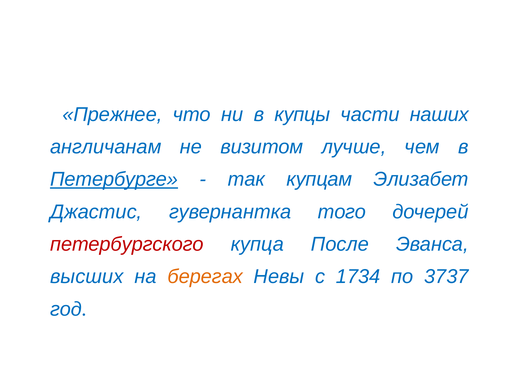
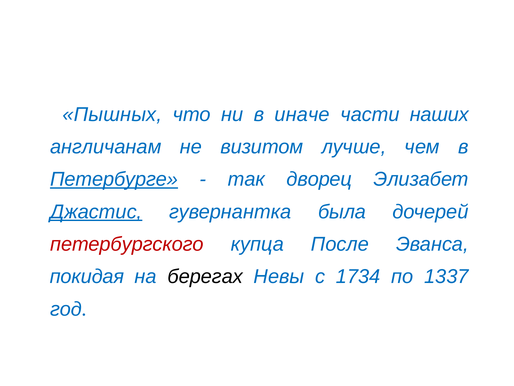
Прежнее: Прежнее -> Пышных (112, 114)
купцы: купцы -> иначе (302, 114)
купцам: купцам -> дворец (319, 179)
Джастис underline: none -> present (96, 212)
того: того -> была (342, 212)
высших: высших -> покидая (87, 276)
берегах colour: orange -> black (205, 276)
3737: 3737 -> 1337 (446, 276)
